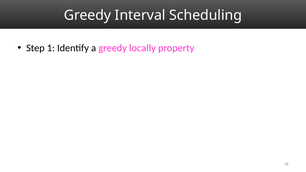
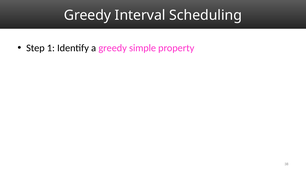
locally: locally -> simple (143, 48)
